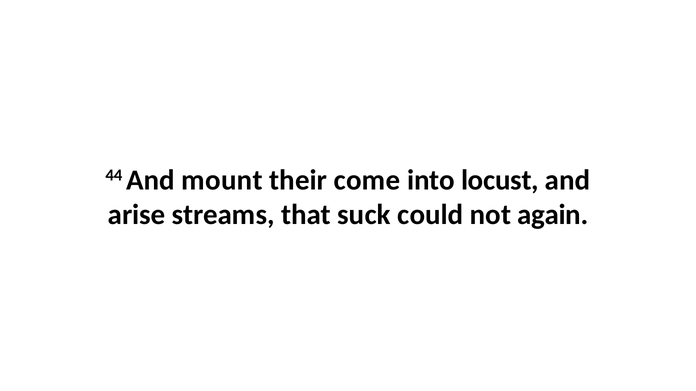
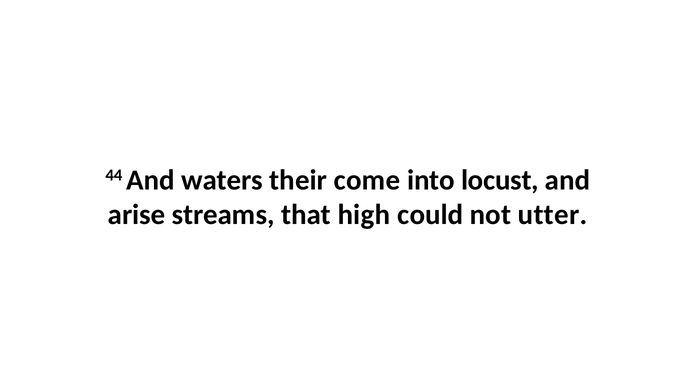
mount: mount -> waters (222, 180)
suck: suck -> high (364, 215)
again: again -> utter (553, 215)
